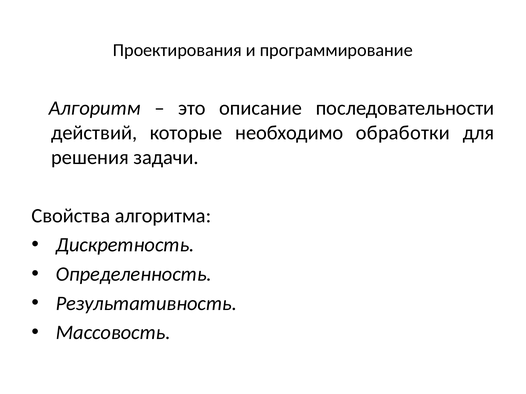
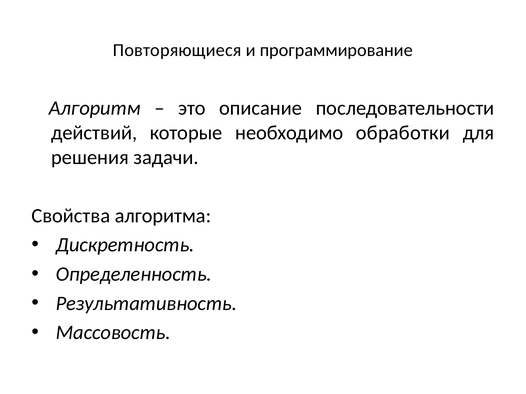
Проектирования: Проектирования -> Повторяющиеся (177, 50)
